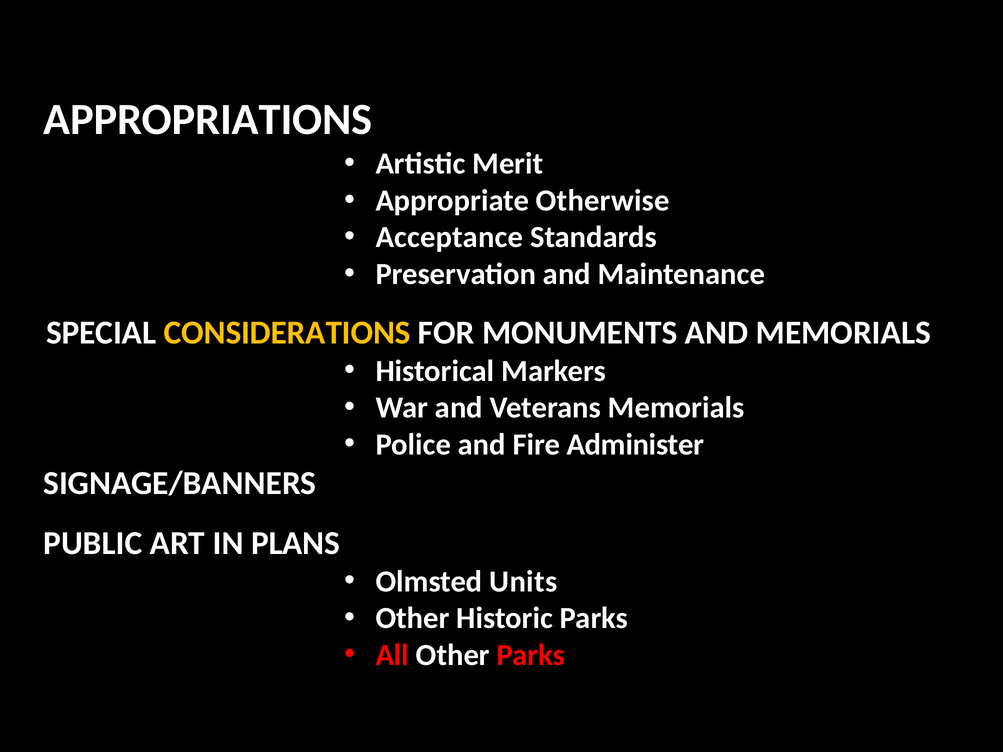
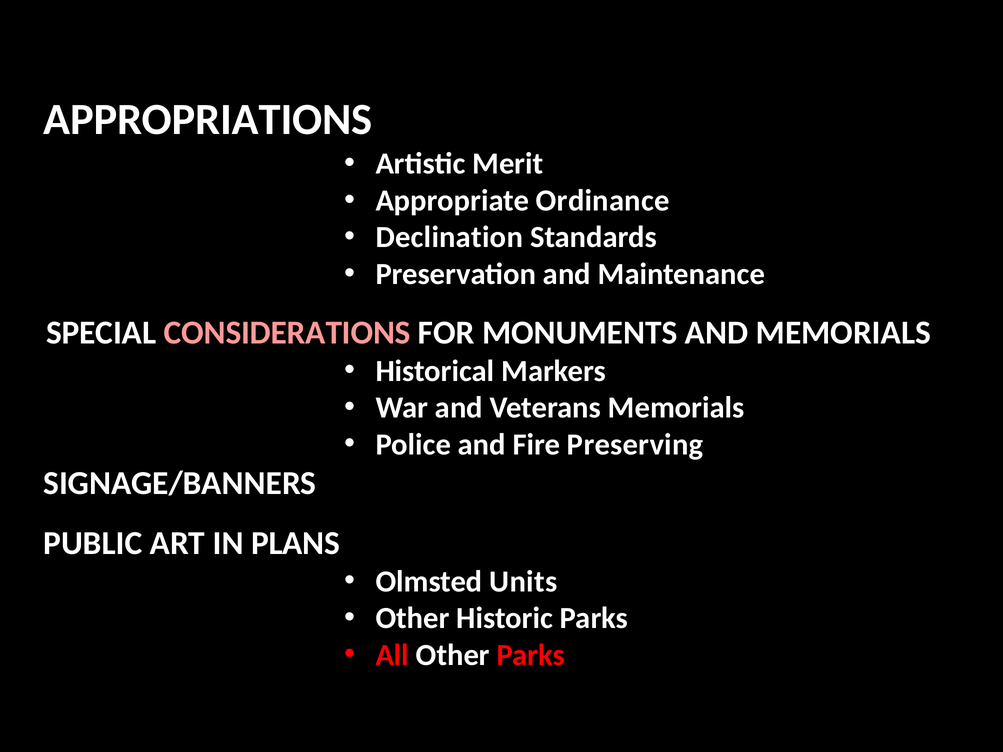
Otherwise: Otherwise -> Ordinance (603, 201)
Acceptance: Acceptance -> Declination (449, 237)
CONSIDERATIONS colour: yellow -> pink (287, 333)
Administer: Administer -> Preserving (635, 445)
